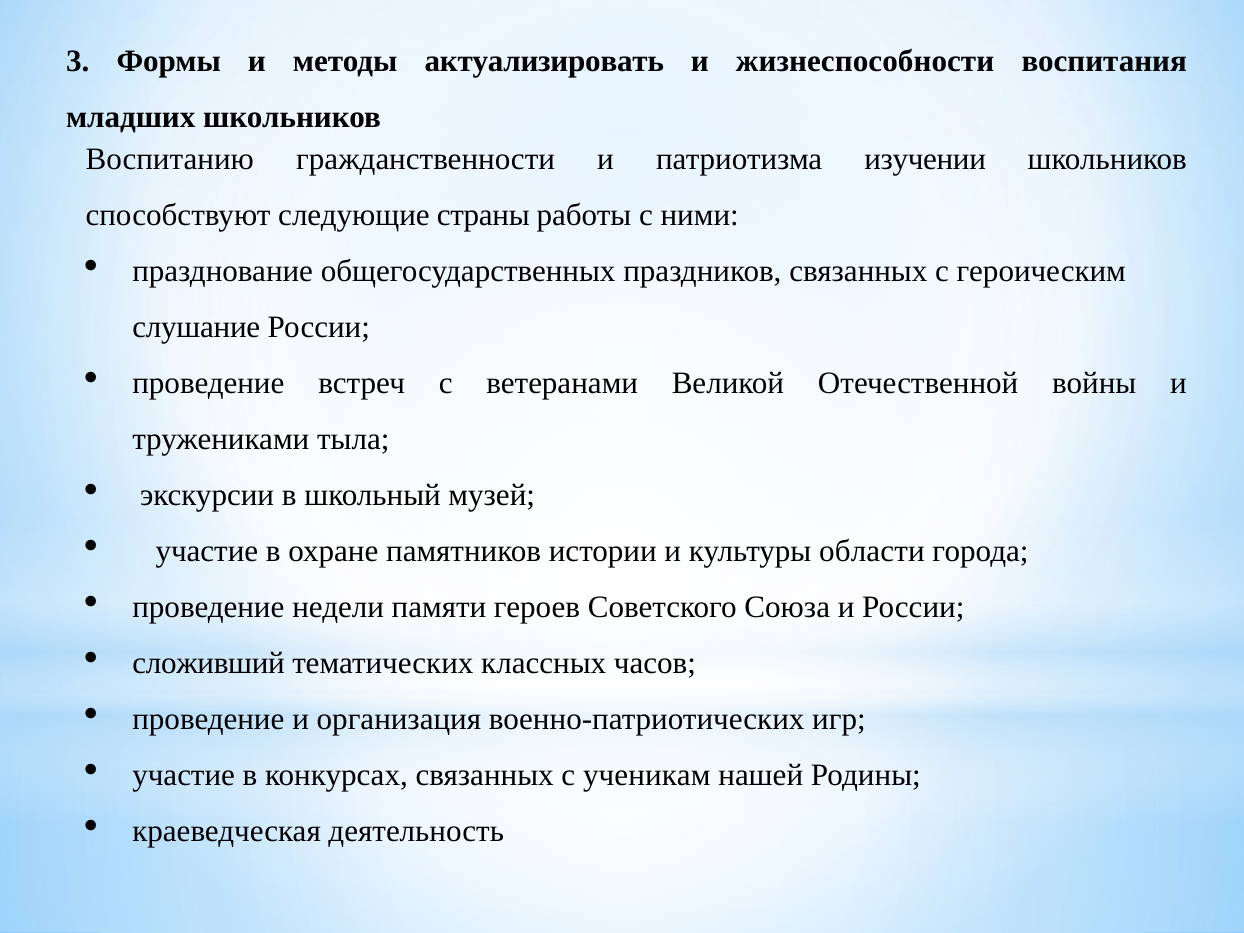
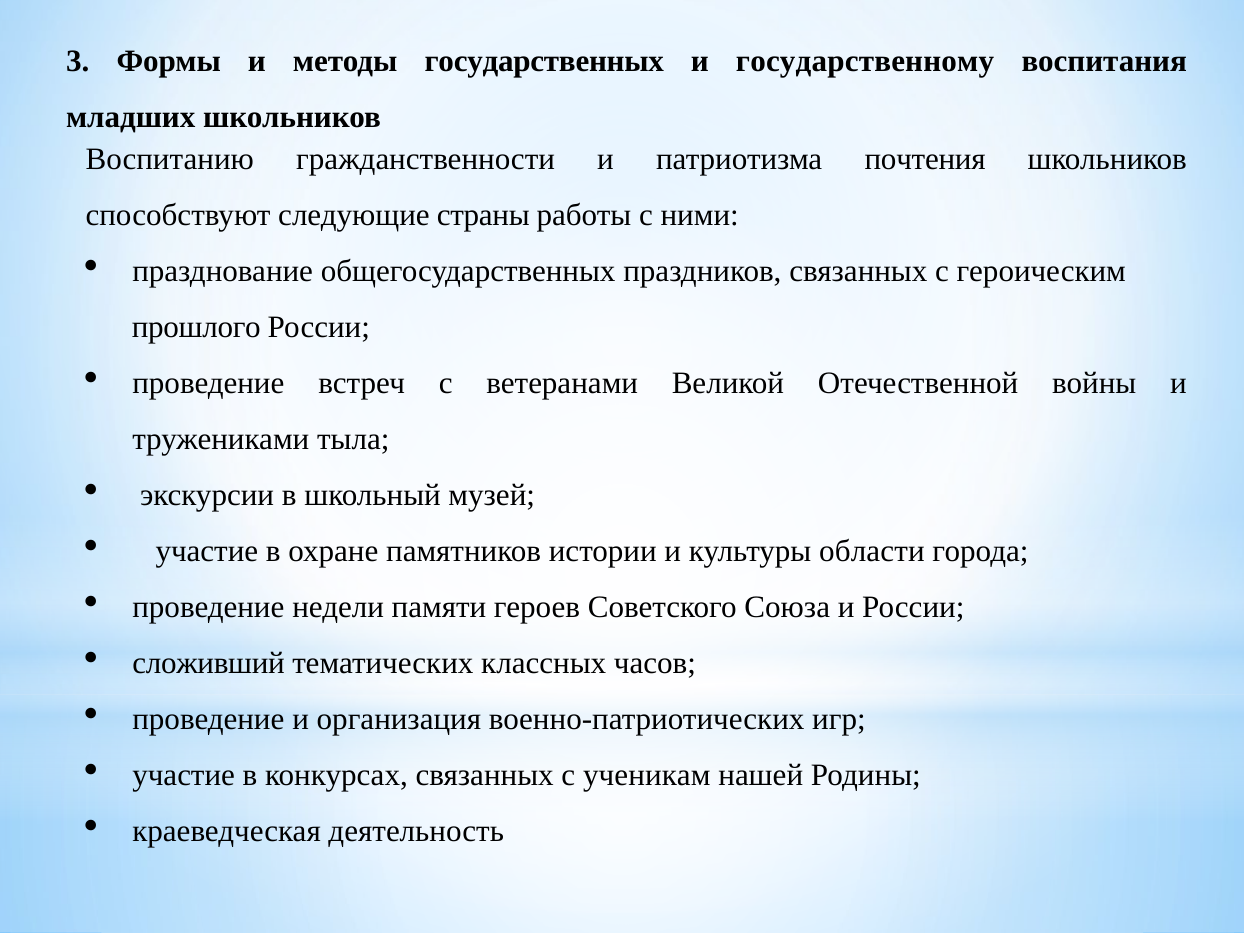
актуализировать: актуализировать -> государственных (544, 61)
жизнеспособности: жизнеспособности -> государственному (865, 61)
изучении: изучении -> почтения (925, 159)
слушание: слушание -> прошлого (196, 327)
